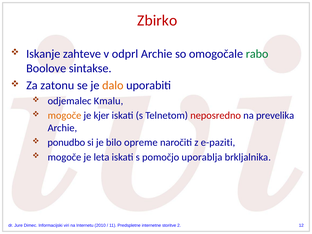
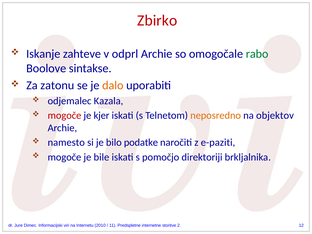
Kmalu: Kmalu -> Kazala (109, 101)
mogoče colour: orange -> red (64, 115)
neposredno colour: red -> orange (216, 115)
prevelika: prevelika -> objektov (275, 115)
ponudbo: ponudbo -> namesto (66, 143)
opreme: opreme -> podatke (141, 143)
leta: leta -> bile (101, 157)
uporablja: uporablja -> direktoriji (202, 157)
